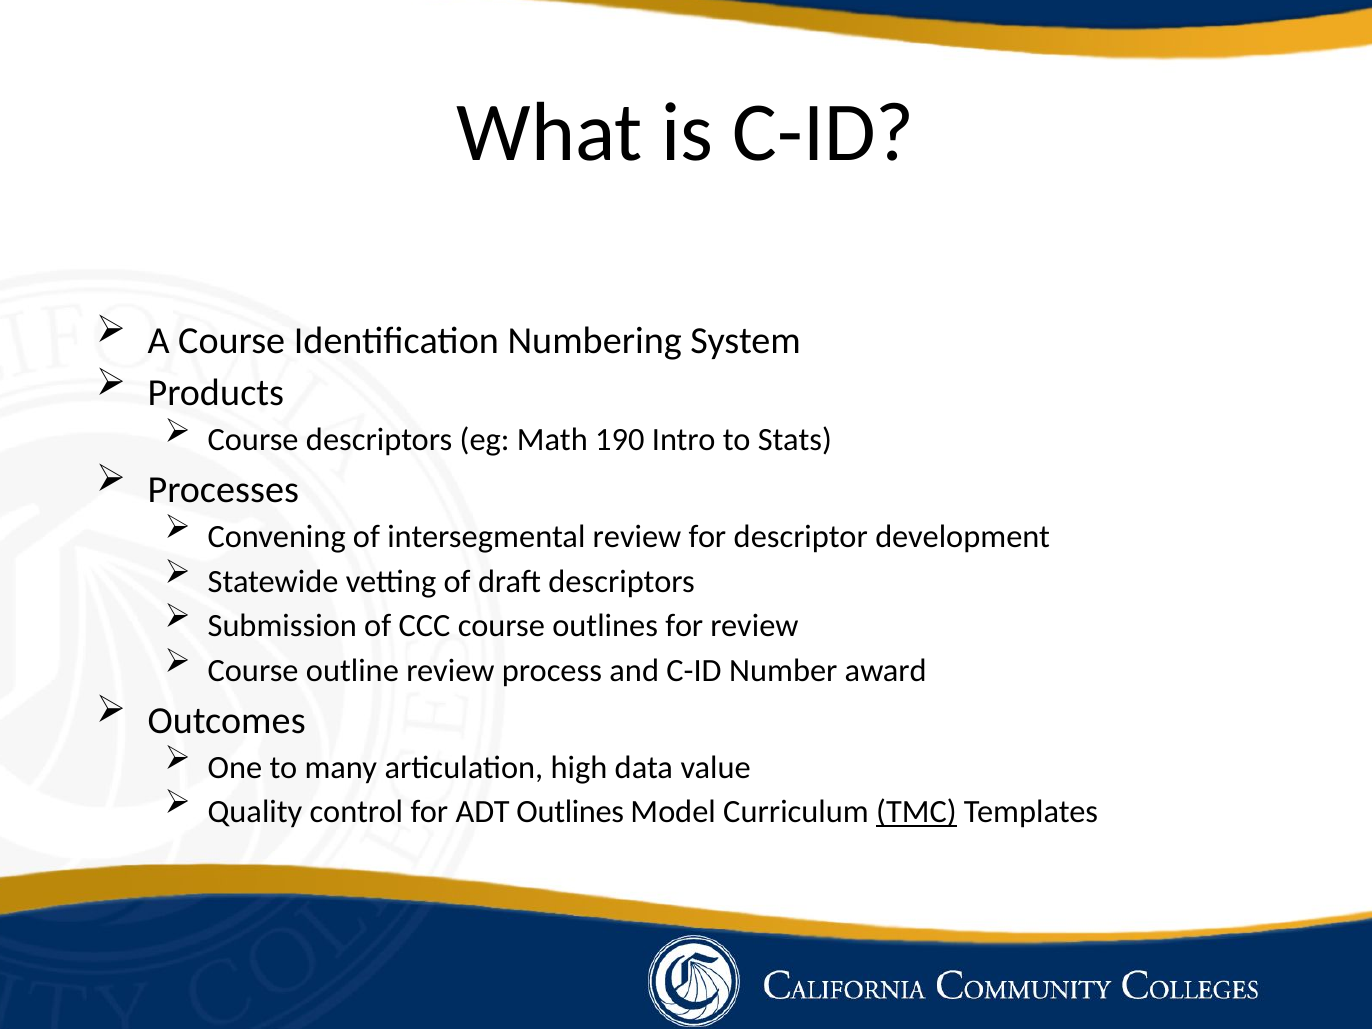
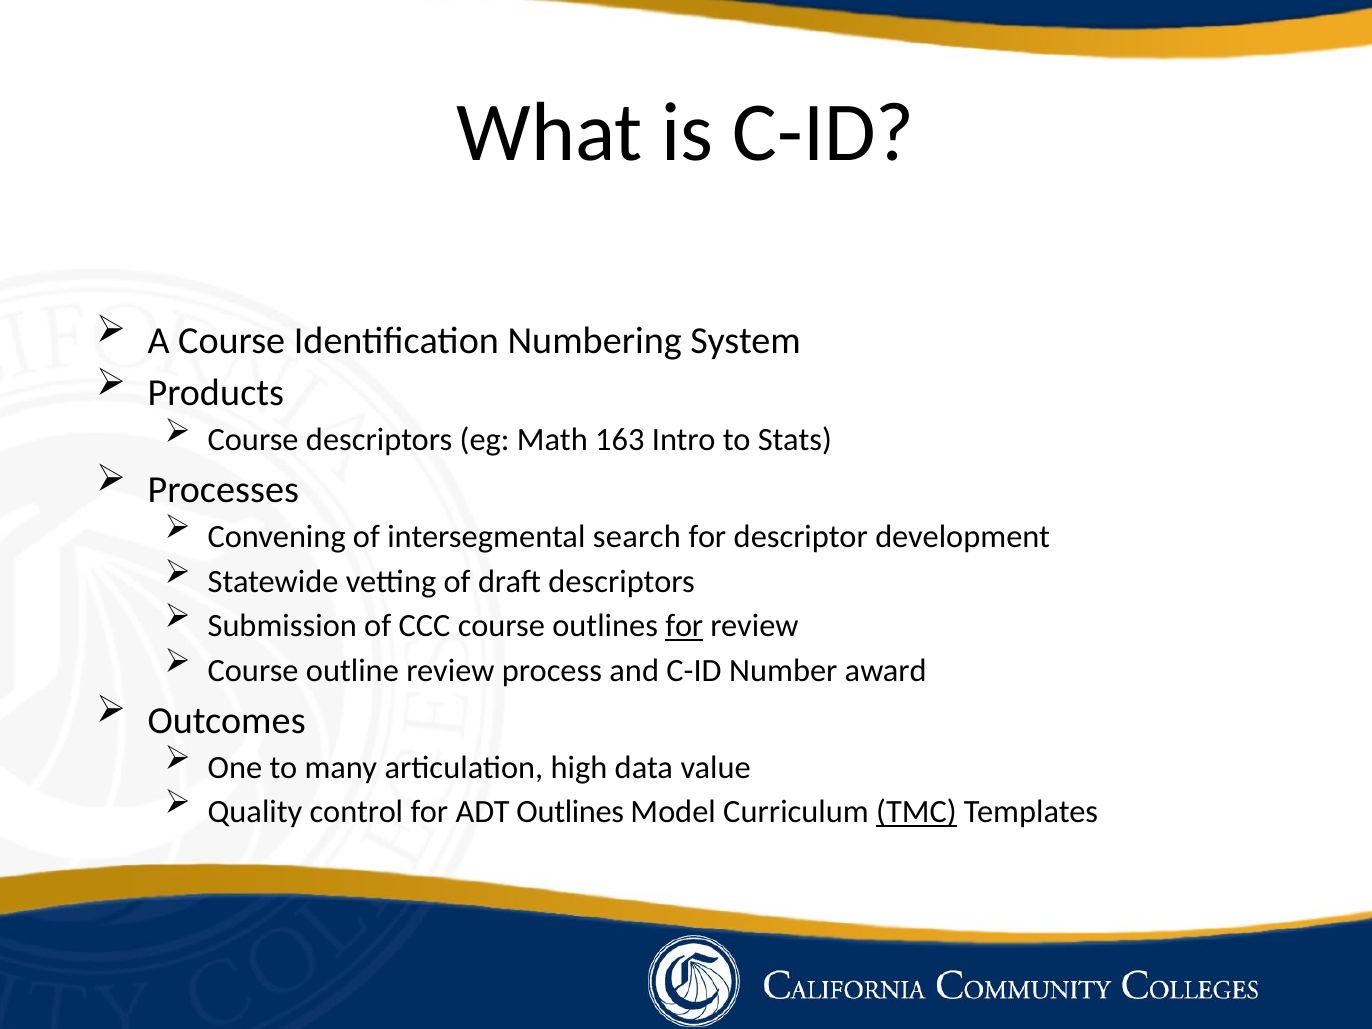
190: 190 -> 163 (620, 440)
intersegmental review: review -> search (637, 537)
for underline: none -> present (684, 626)
